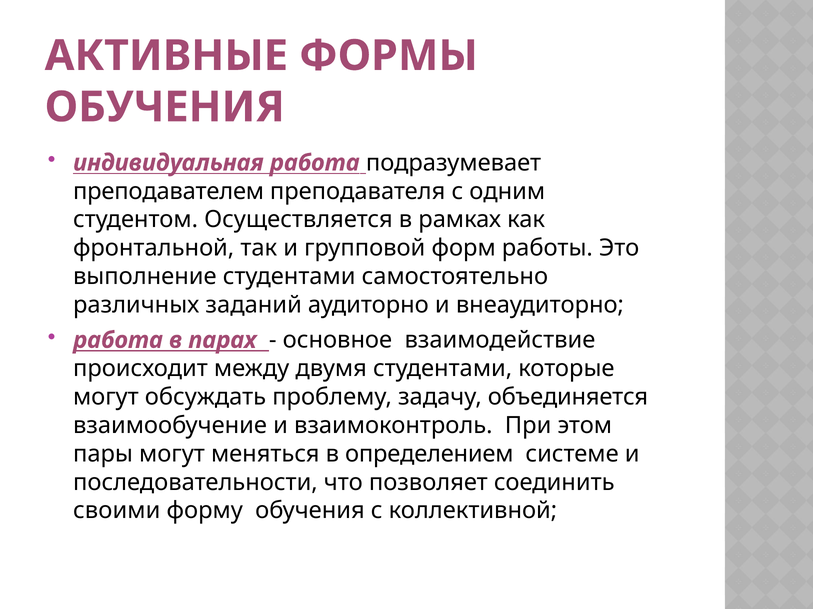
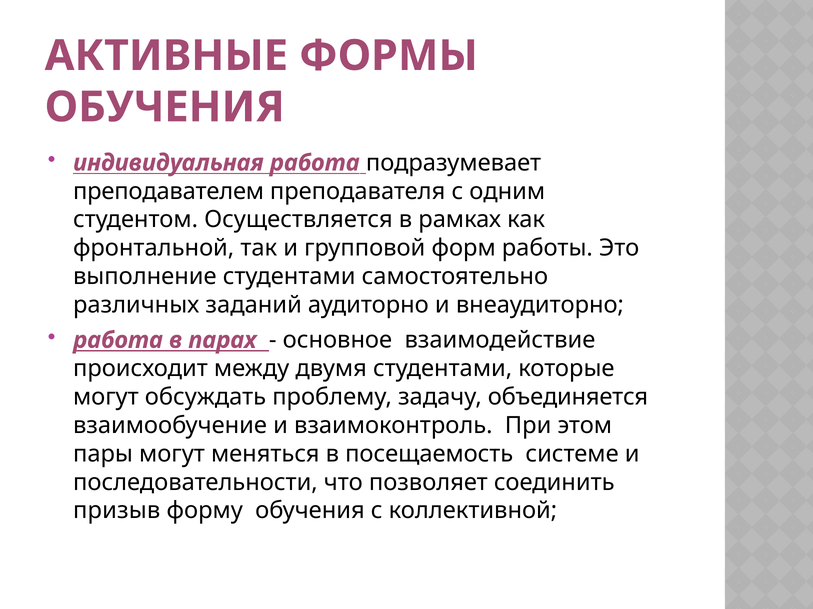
определением: определением -> посещаемость (429, 454)
своими: своими -> призыв (117, 511)
